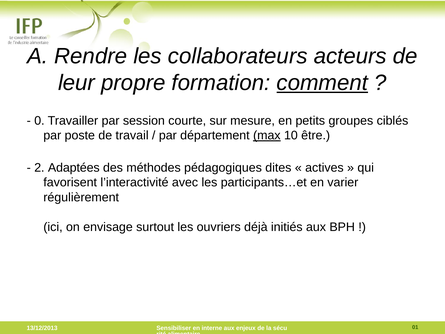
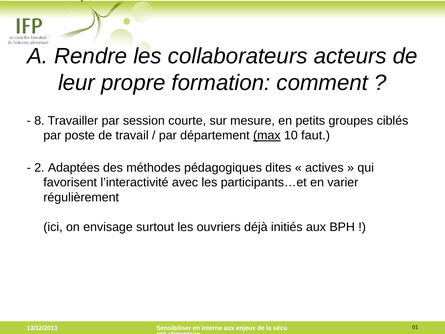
comment underline: present -> none (322, 83)
0: 0 -> 8 (39, 121)
être: être -> faut (316, 135)
